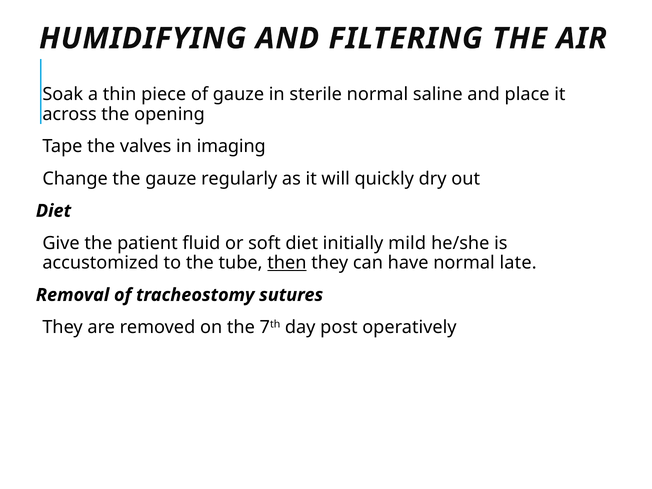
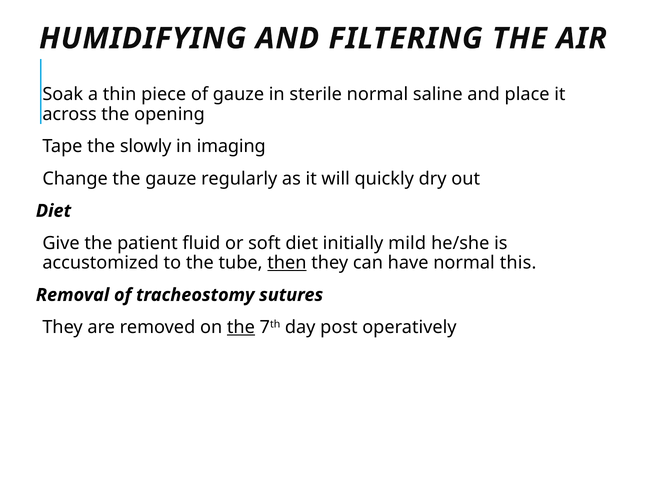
valves: valves -> slowly (146, 146)
late: late -> this (518, 263)
the underline: none -> present (241, 327)
